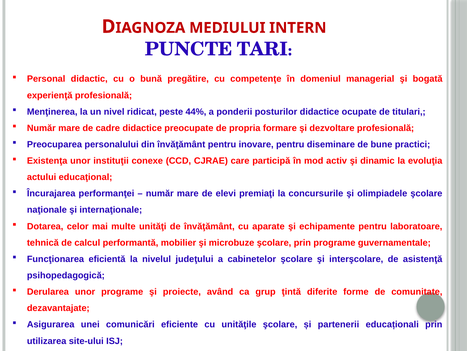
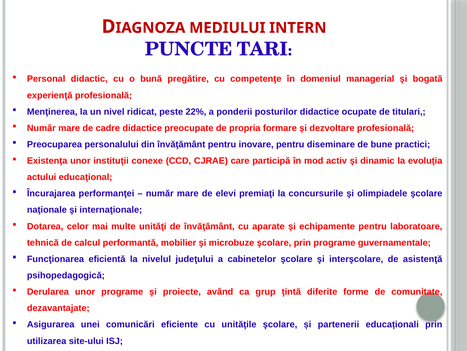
44%: 44% -> 22% (196, 111)
